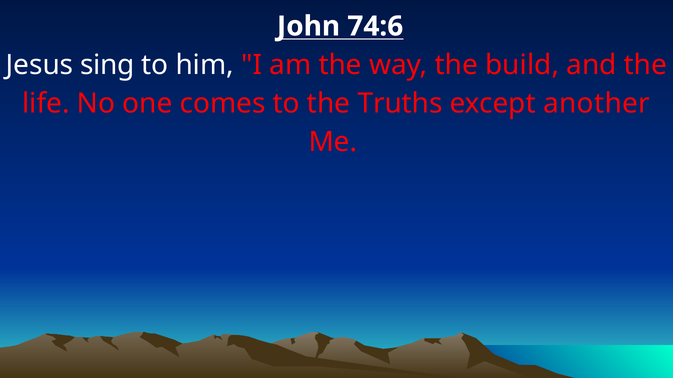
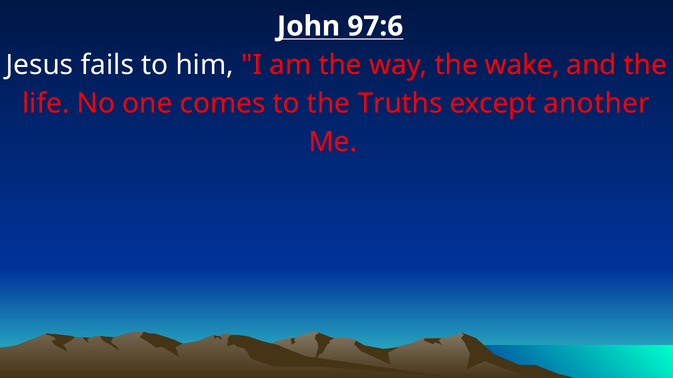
74:6: 74:6 -> 97:6 (375, 26)
sing: sing -> fails (107, 65)
build: build -> wake (522, 65)
